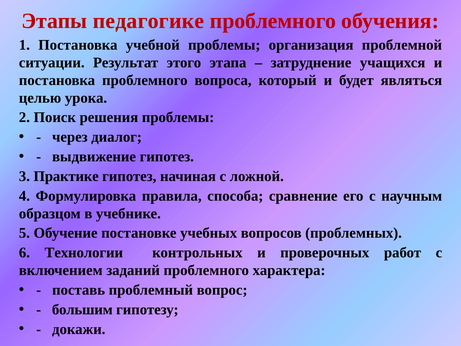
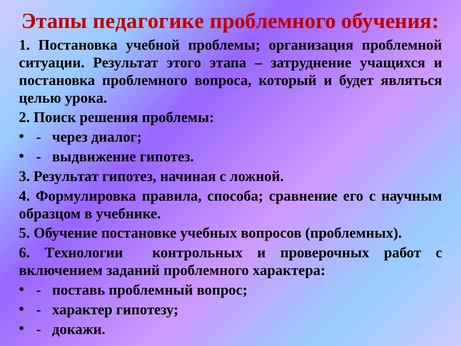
3 Практике: Практике -> Результат (66, 176)
большим: большим -> характер (82, 309)
